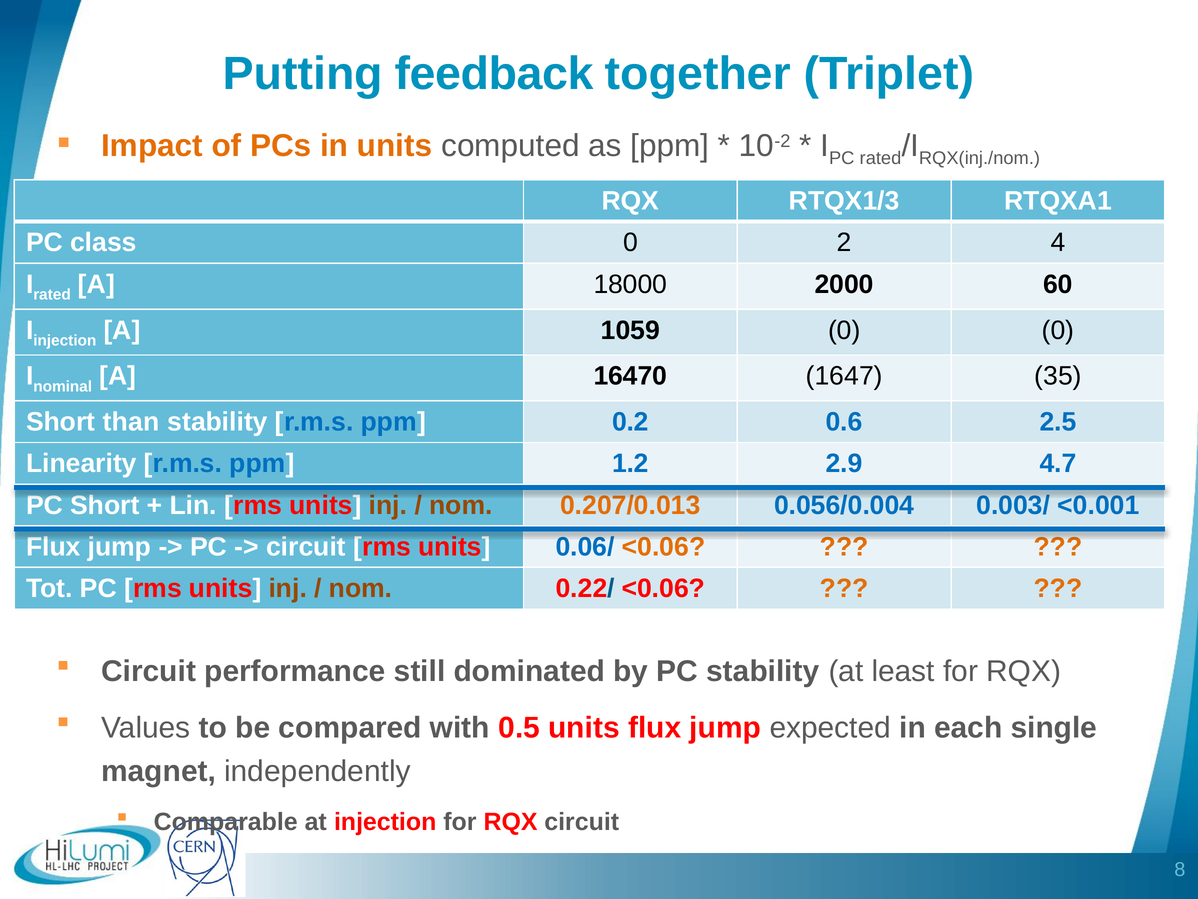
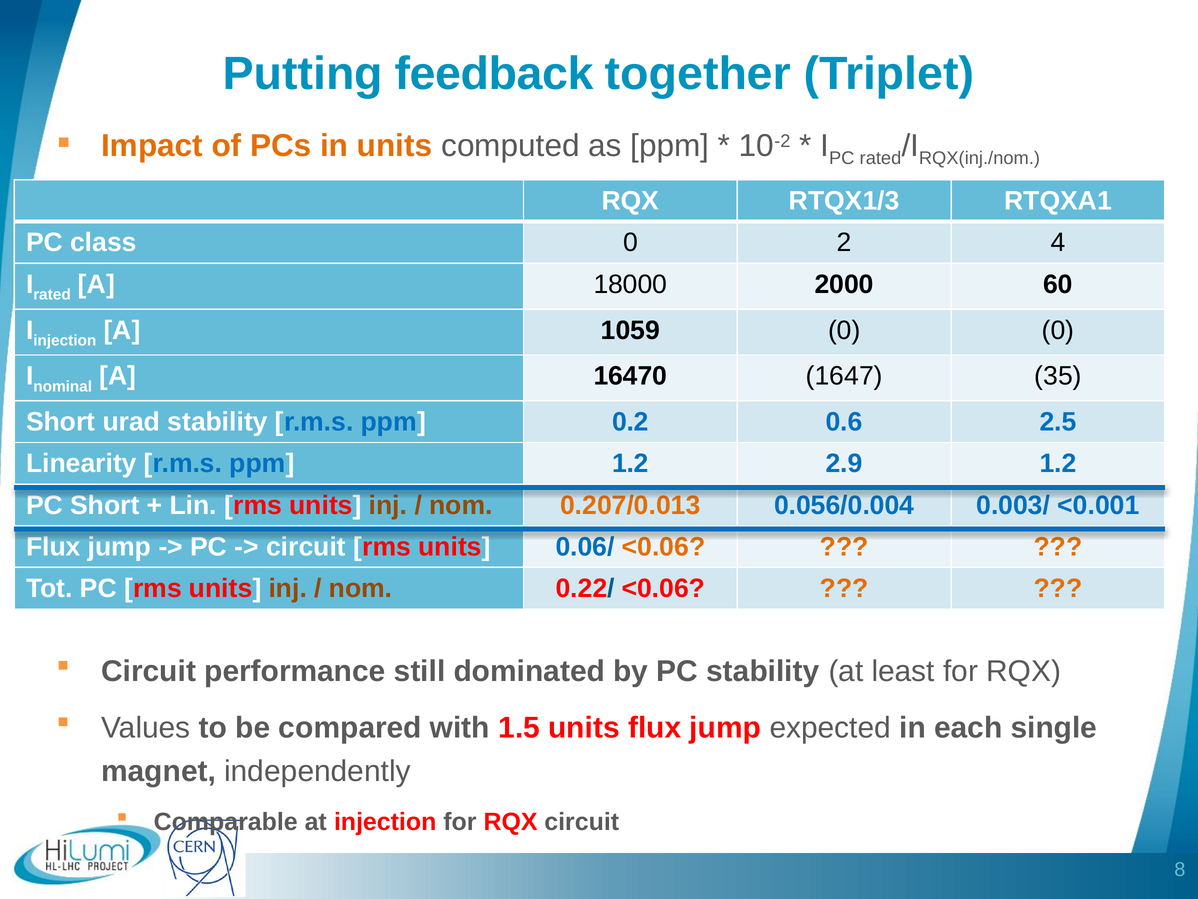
than: than -> urad (131, 422)
2.9 4.7: 4.7 -> 1.2 (1058, 463)
0.5: 0.5 -> 1.5 (519, 728)
